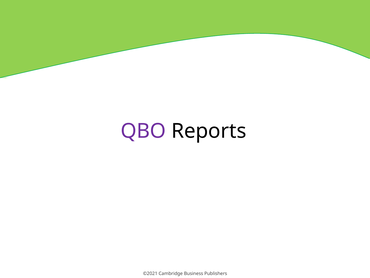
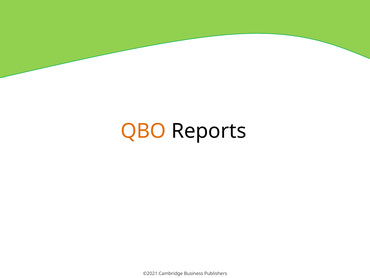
QBO colour: purple -> orange (143, 131)
